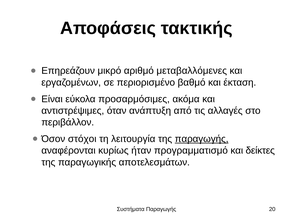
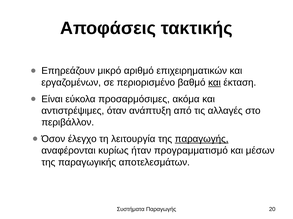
μεταβαλλόμενες: μεταβαλλόμενες -> επιχειρηματικών (192, 71)
και underline: none -> present (214, 83)
στόχοι: στόχοι -> έλεγχο (82, 139)
δείκτες: δείκτες -> μέσων (260, 151)
